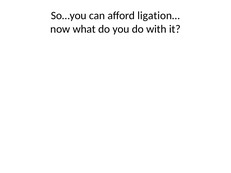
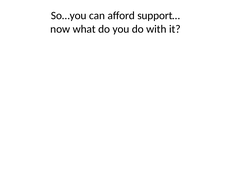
ligation…: ligation… -> support… (159, 16)
